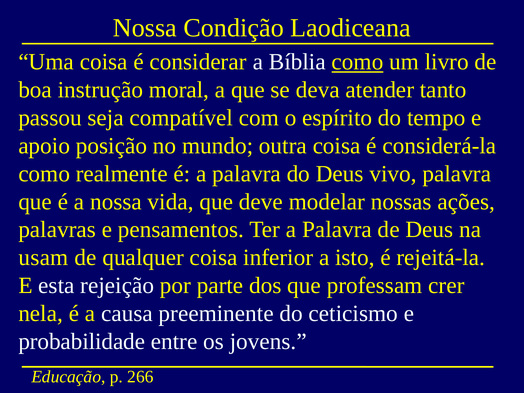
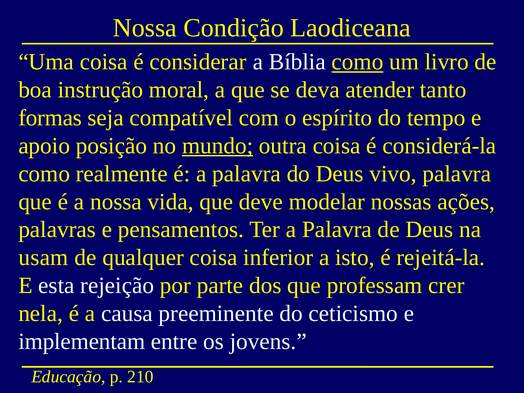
passou: passou -> formas (50, 118)
mundo underline: none -> present (218, 146)
probabilidade: probabilidade -> implementam (82, 341)
266: 266 -> 210 (140, 377)
